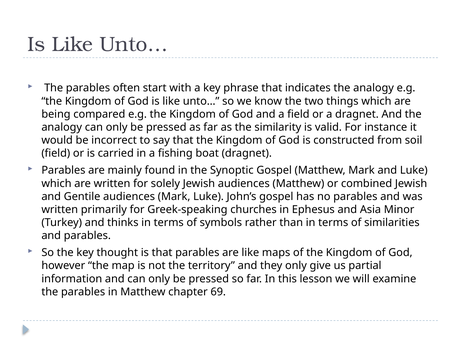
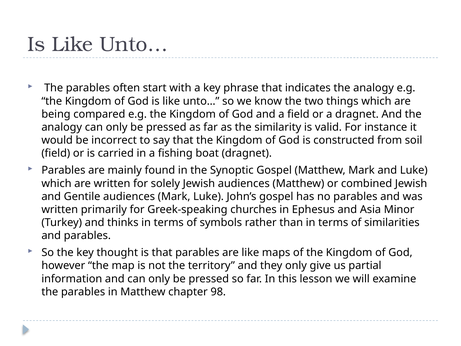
69: 69 -> 98 (218, 292)
